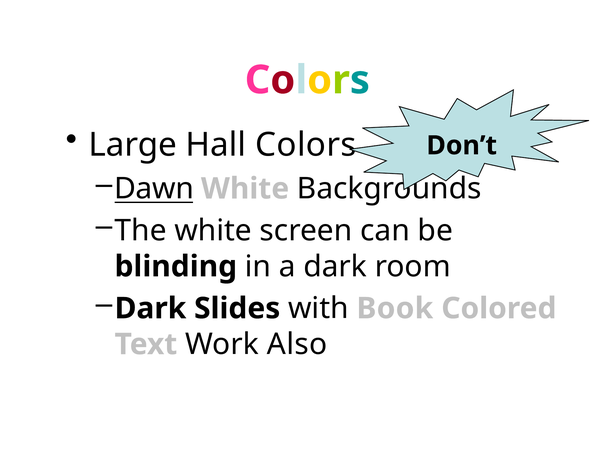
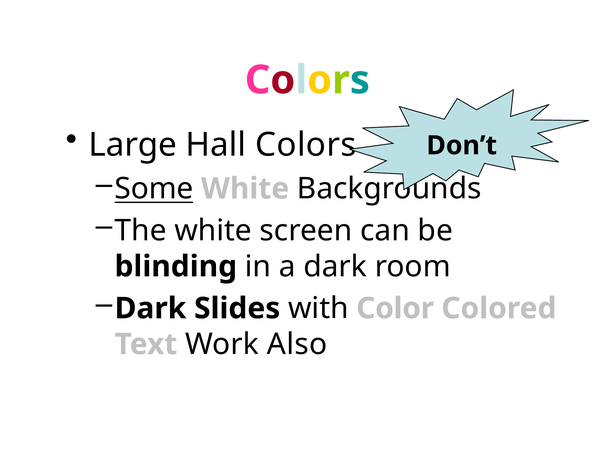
Dawn: Dawn -> Some (154, 189)
Book: Book -> Color (395, 309)
